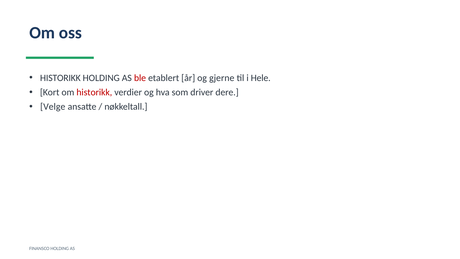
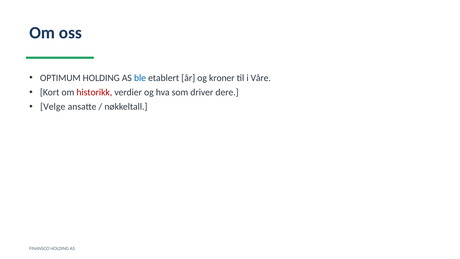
HISTORIKK: HISTORIKK -> OPTIMUM (60, 78)
ble colour: red -> blue (140, 78)
gjerne: gjerne -> kroner (222, 78)
Hele: Hele -> Våre (261, 78)
